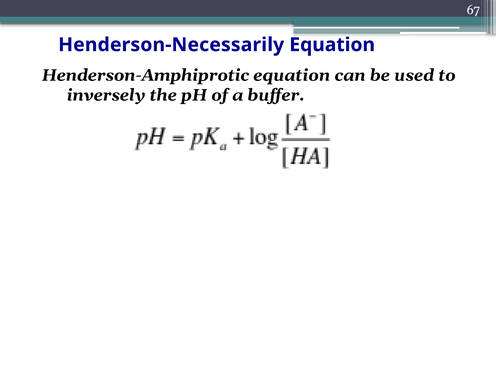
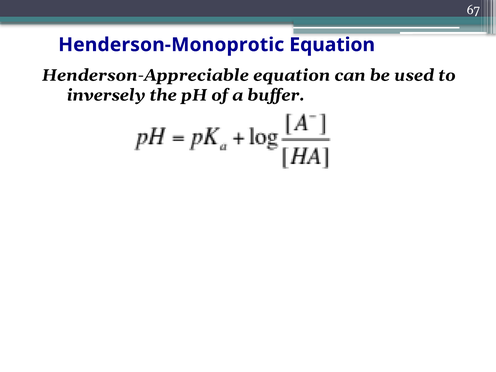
Henderson-Necessarily: Henderson-Necessarily -> Henderson-Monoprotic (171, 45)
Henderson-Amphiprotic: Henderson-Amphiprotic -> Henderson-Appreciable (145, 75)
